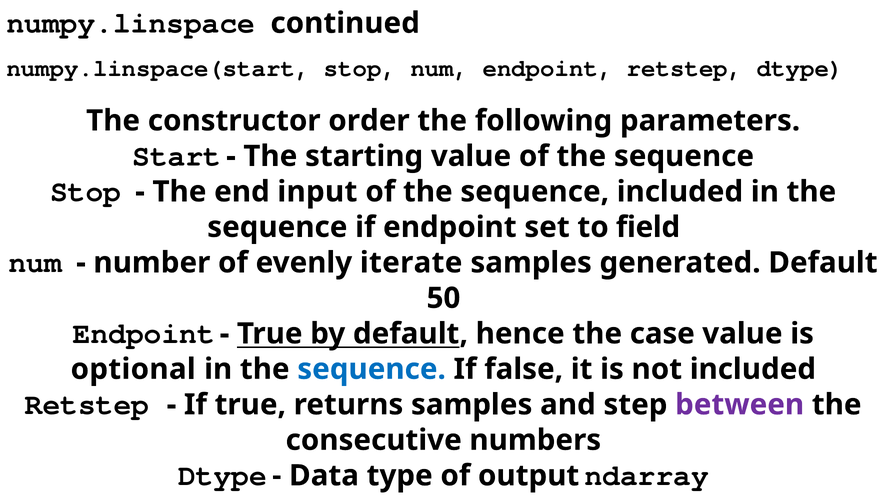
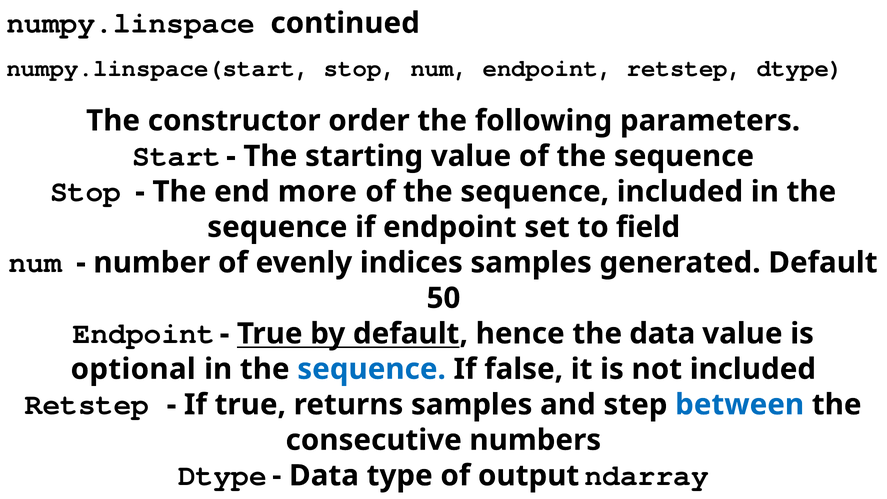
input: input -> more (317, 192)
iterate: iterate -> indices (411, 263)
the case: case -> data (662, 334)
between colour: purple -> blue (740, 405)
